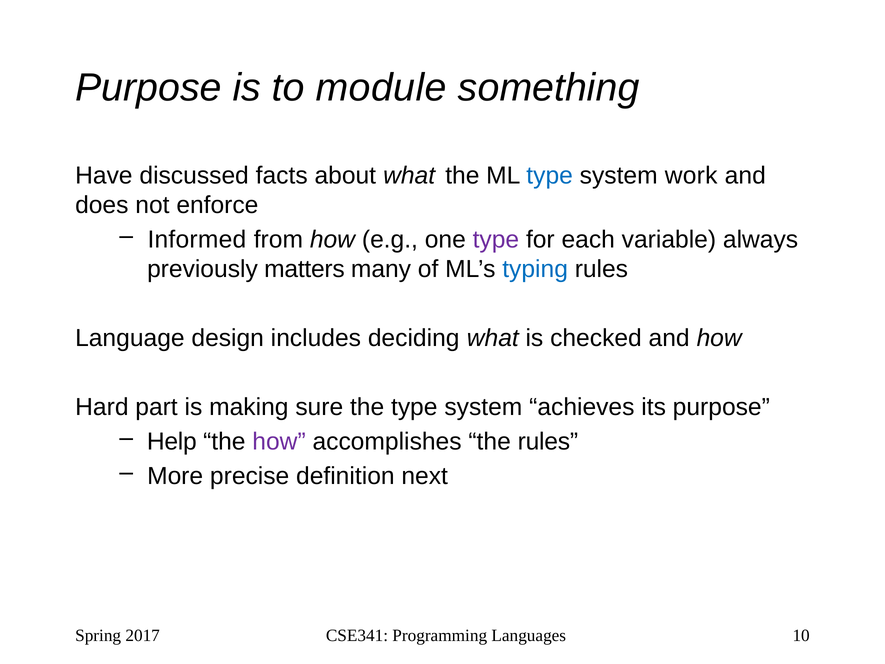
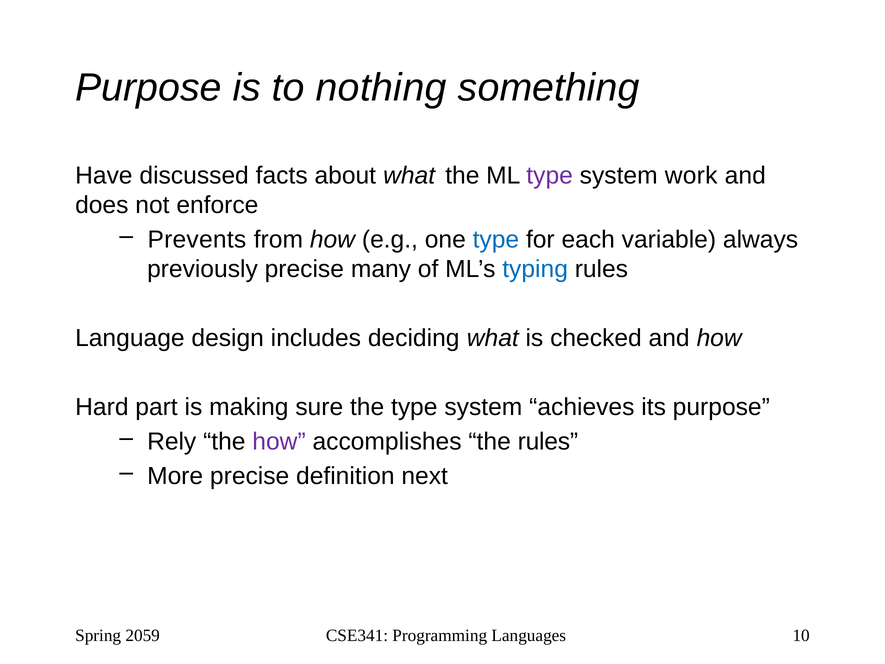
module: module -> nothing (381, 88)
type colour: blue -> purple (550, 176)
Informed: Informed -> Prevents (197, 240)
type colour: purple -> blue (496, 240)
previously matters: matters -> precise (304, 269)
Help: Help -> Rely (172, 441)
2017: 2017 -> 2059 (143, 635)
